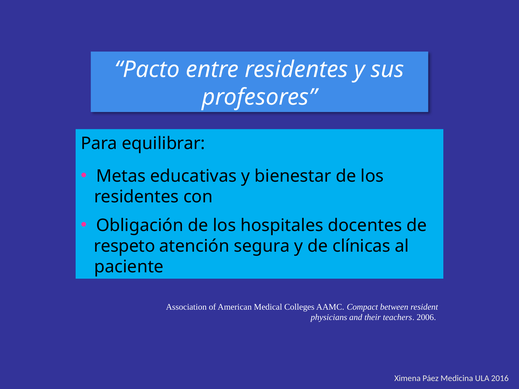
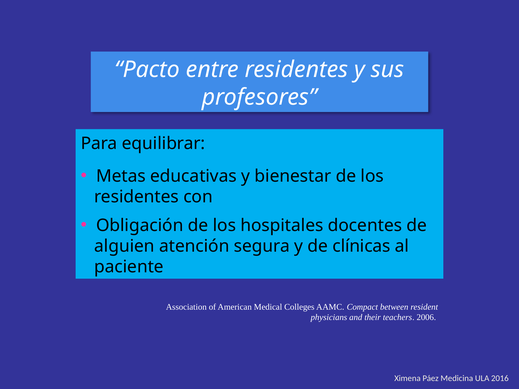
respeto: respeto -> alguien (124, 246)
